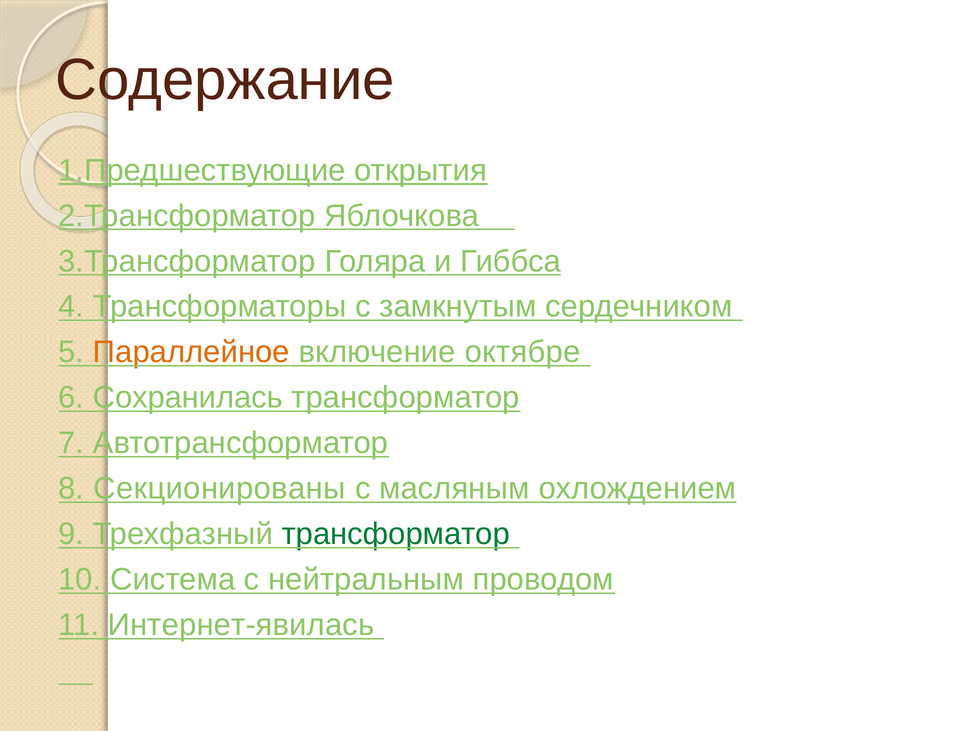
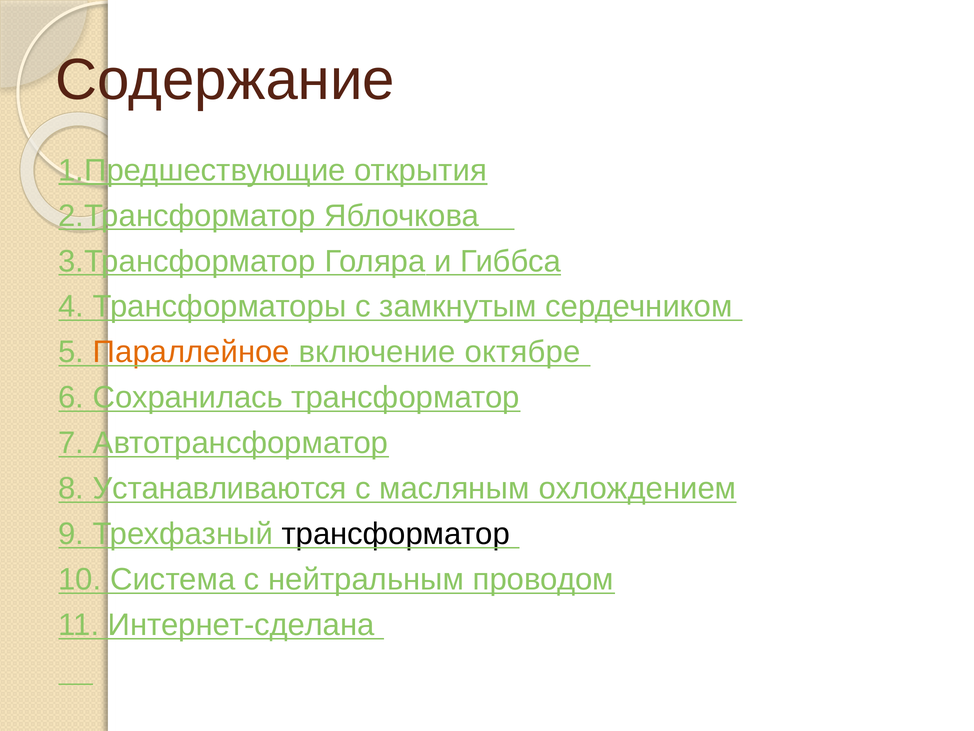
Секционированы: Секционированы -> Устанавливаются (220, 488)
трансформатор colour: green -> black (396, 534)
Интернет-явилась: Интернет-явилась -> Интернет-сделана (241, 625)
